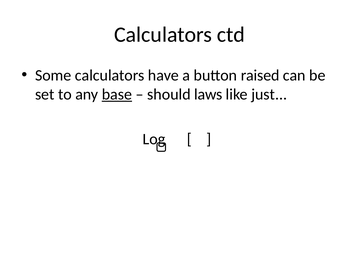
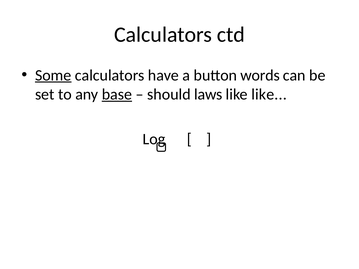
Some underline: none -> present (53, 75)
raised: raised -> words (260, 75)
like just: just -> like (269, 94)
